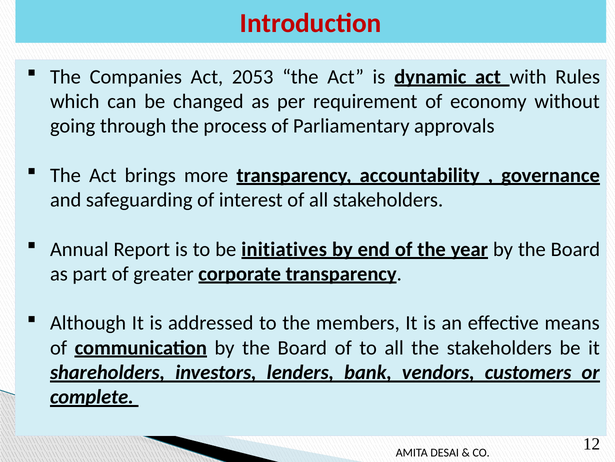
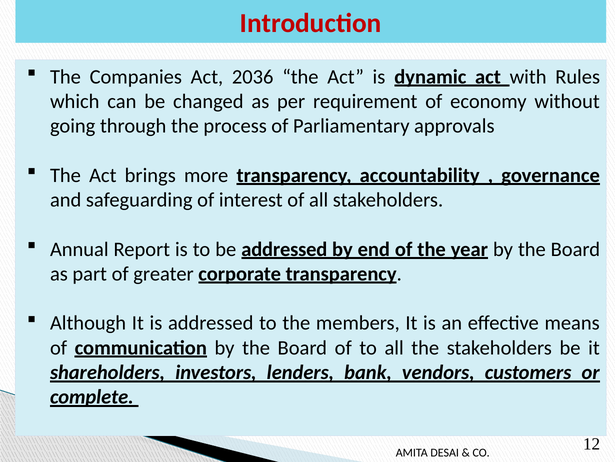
2053: 2053 -> 2036 (253, 77)
be initiatives: initiatives -> addressed (284, 249)
